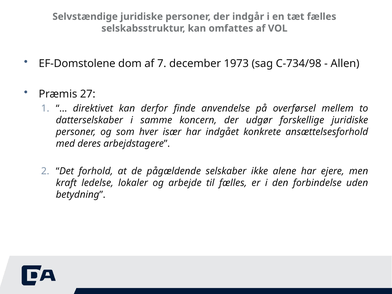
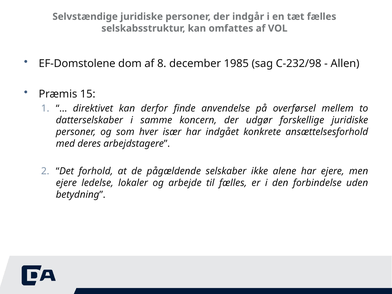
7: 7 -> 8 (162, 64)
1973: 1973 -> 1985 (236, 64)
C-734/98: C-734/98 -> C-232/98 (299, 64)
27: 27 -> 15 (88, 94)
kraft: kraft -> ejere (66, 183)
